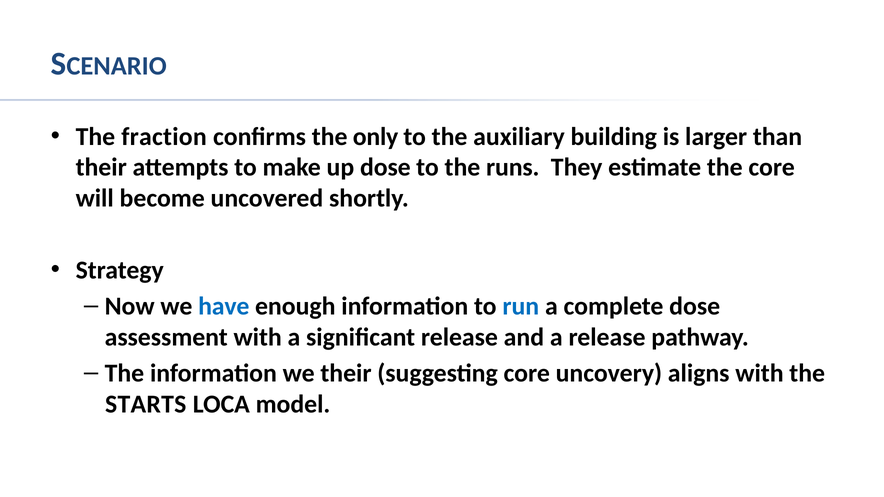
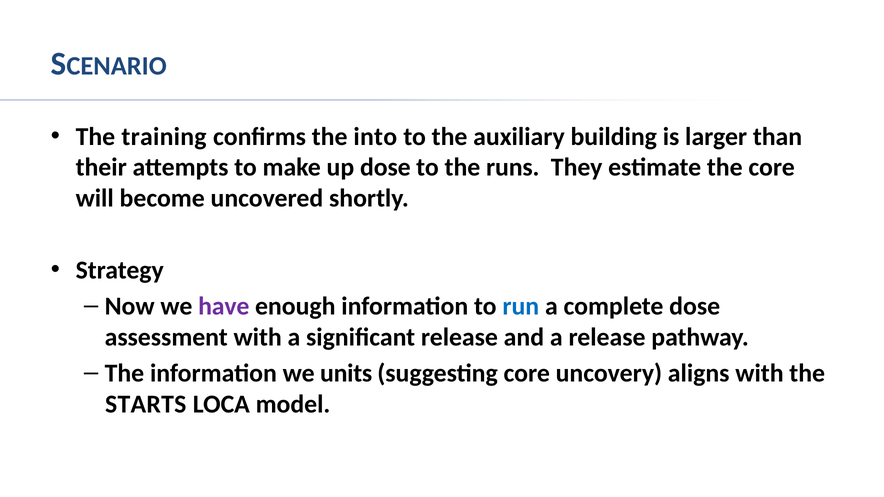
fraction: fraction -> training (164, 137)
only: only -> into (375, 137)
have colour: blue -> purple (224, 306)
we their: their -> units (346, 373)
